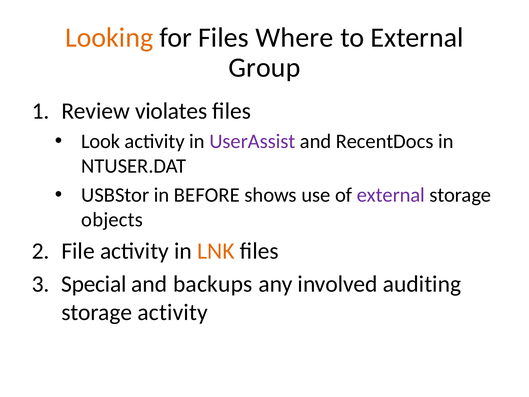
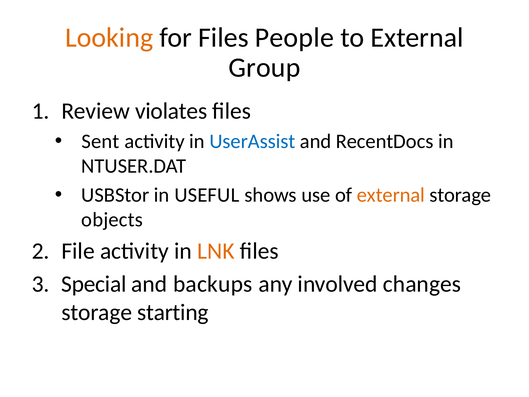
Where: Where -> People (294, 37)
Look: Look -> Sent (101, 141)
UserAssist colour: purple -> blue (252, 141)
BEFORE: BEFORE -> USEFUL (207, 195)
external colour: purple -> orange (391, 195)
auditing: auditing -> changes (422, 284)
storage activity: activity -> starting (173, 312)
